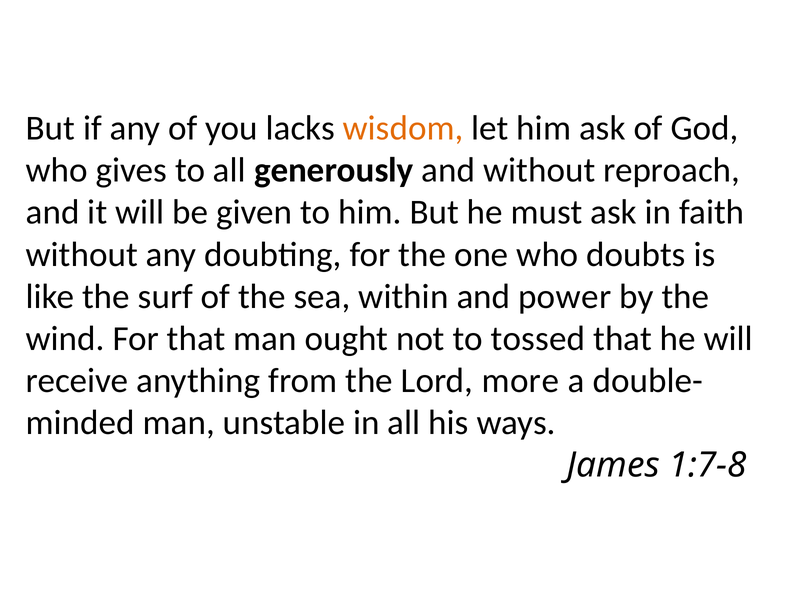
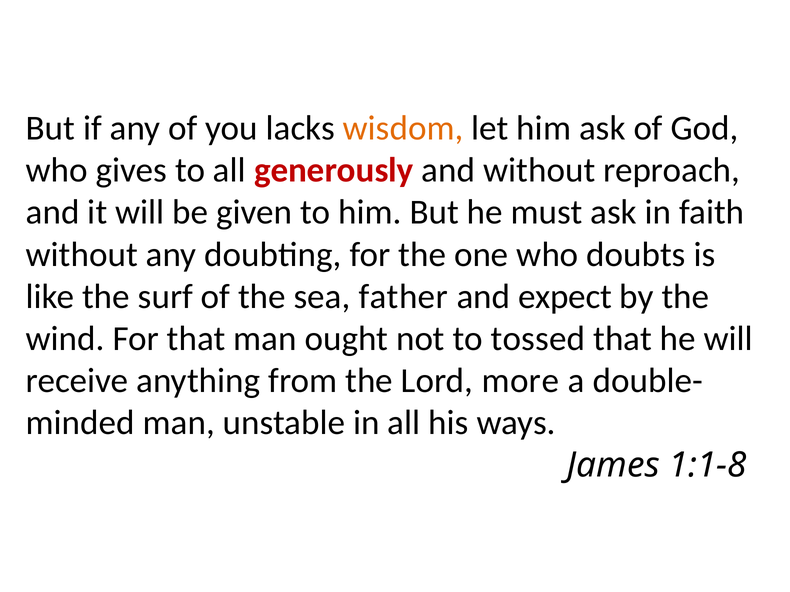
generously colour: black -> red (334, 170)
within: within -> father (403, 297)
power: power -> expect (565, 297)
1:7-8: 1:7-8 -> 1:1-8 (708, 465)
